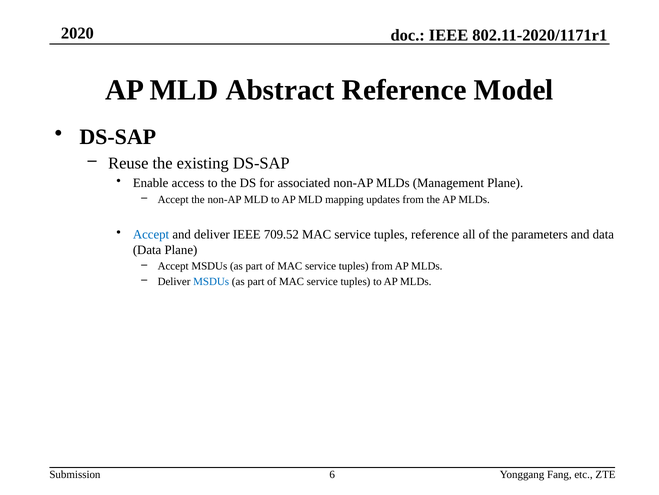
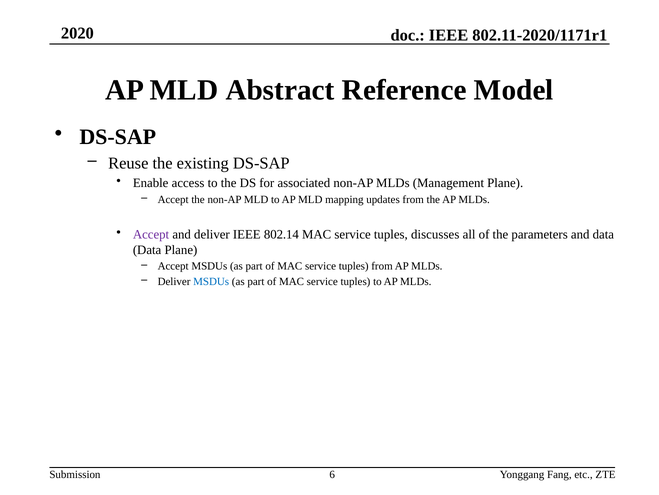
Accept colour: blue -> purple (151, 234)
709.52: 709.52 -> 802.14 (281, 234)
tuples reference: reference -> discusses (435, 234)
